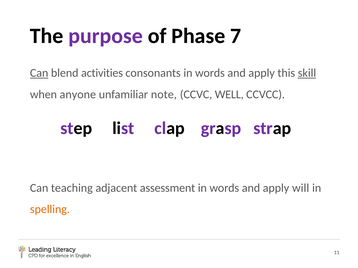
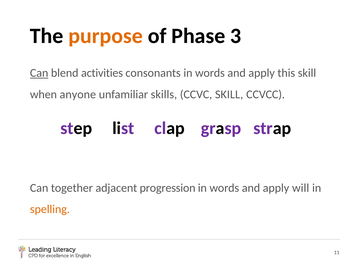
purpose colour: purple -> orange (106, 36)
7: 7 -> 3 (236, 36)
skill underline: present -> none (307, 73)
note: note -> skills (164, 95)
CCVC WELL: WELL -> SKILL (229, 95)
teaching: teaching -> together (72, 188)
assessment: assessment -> progression (168, 188)
